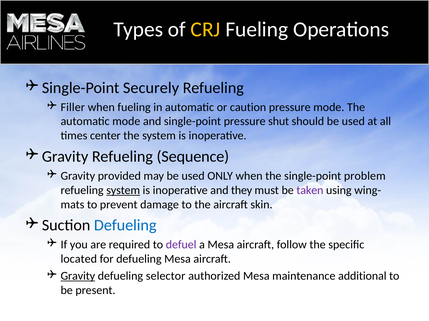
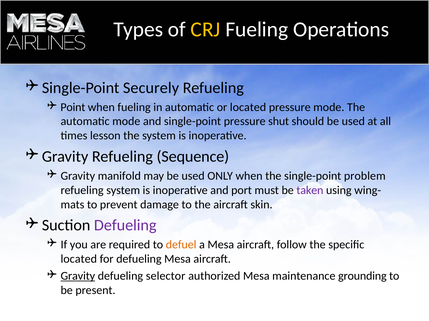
Filler: Filler -> Point (73, 107)
or caution: caution -> located (248, 107)
center: center -> lesson (105, 136)
provided: provided -> manifold (119, 176)
system underline: present -> none (123, 191)
they: they -> port (242, 191)
Defueling colour: blue -> purple (125, 226)
defuel colour: purple -> orange (181, 245)
additional: additional -> grounding (362, 277)
